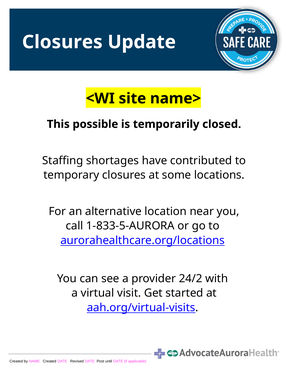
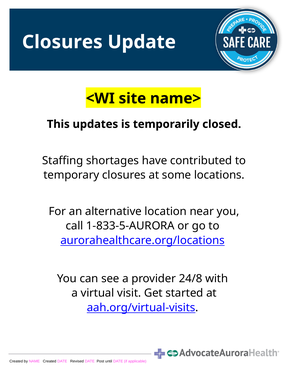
possible: possible -> updates (95, 124)
24/2: 24/2 -> 24/8 (191, 279)
